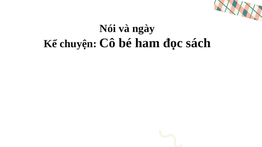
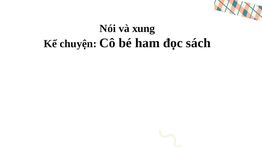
ngày: ngày -> xung (144, 29)
